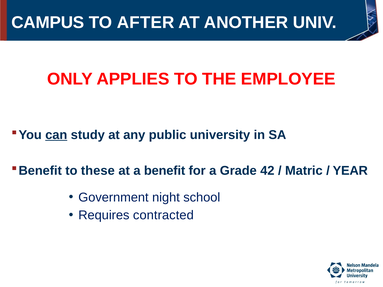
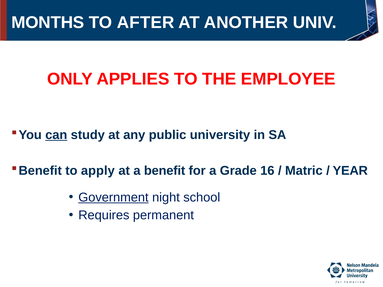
CAMPUS: CAMPUS -> MONTHS (48, 23)
these: these -> apply (98, 171)
42: 42 -> 16 (267, 171)
Government underline: none -> present (113, 198)
contracted: contracted -> permanent (163, 215)
